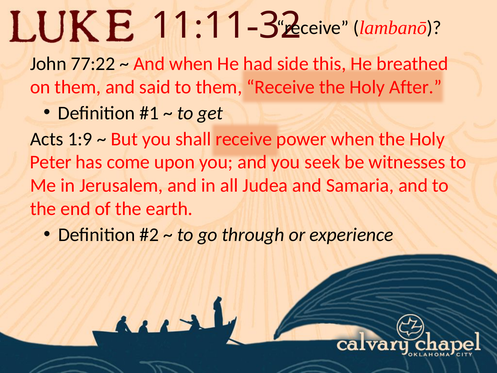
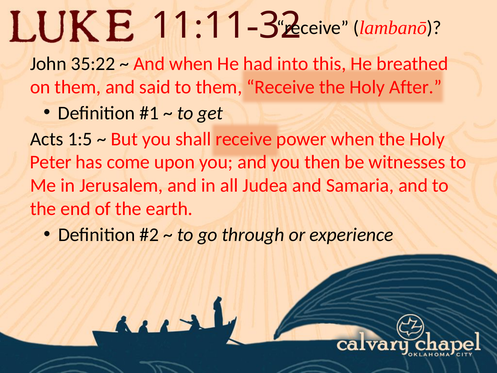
77:22: 77:22 -> 35:22 (93, 64)
side: side -> into (293, 64)
1:9: 1:9 -> 1:5 (80, 139)
seek: seek -> then (322, 162)
